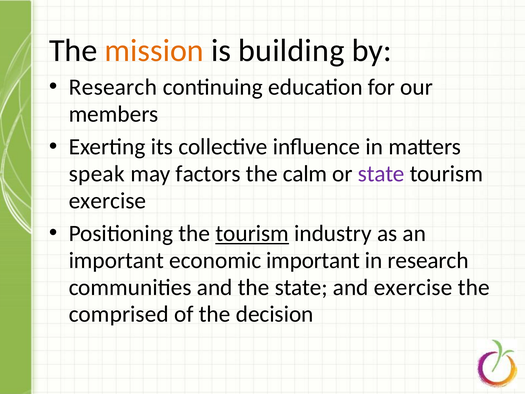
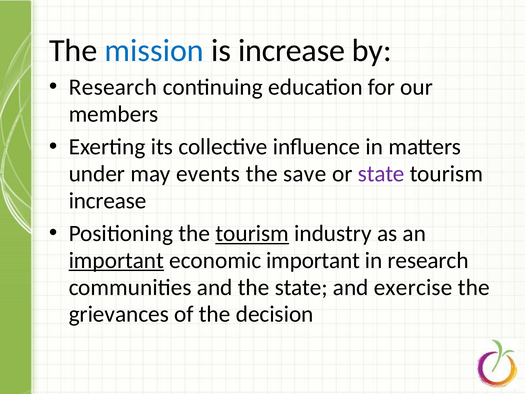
mission colour: orange -> blue (154, 51)
is building: building -> increase (292, 51)
speak: speak -> under (97, 174)
factors: factors -> events (208, 174)
calm: calm -> save (305, 174)
exercise: exercise -> increase (108, 201)
important underline: none -> present (116, 260)
comprised: comprised -> grievances (119, 314)
